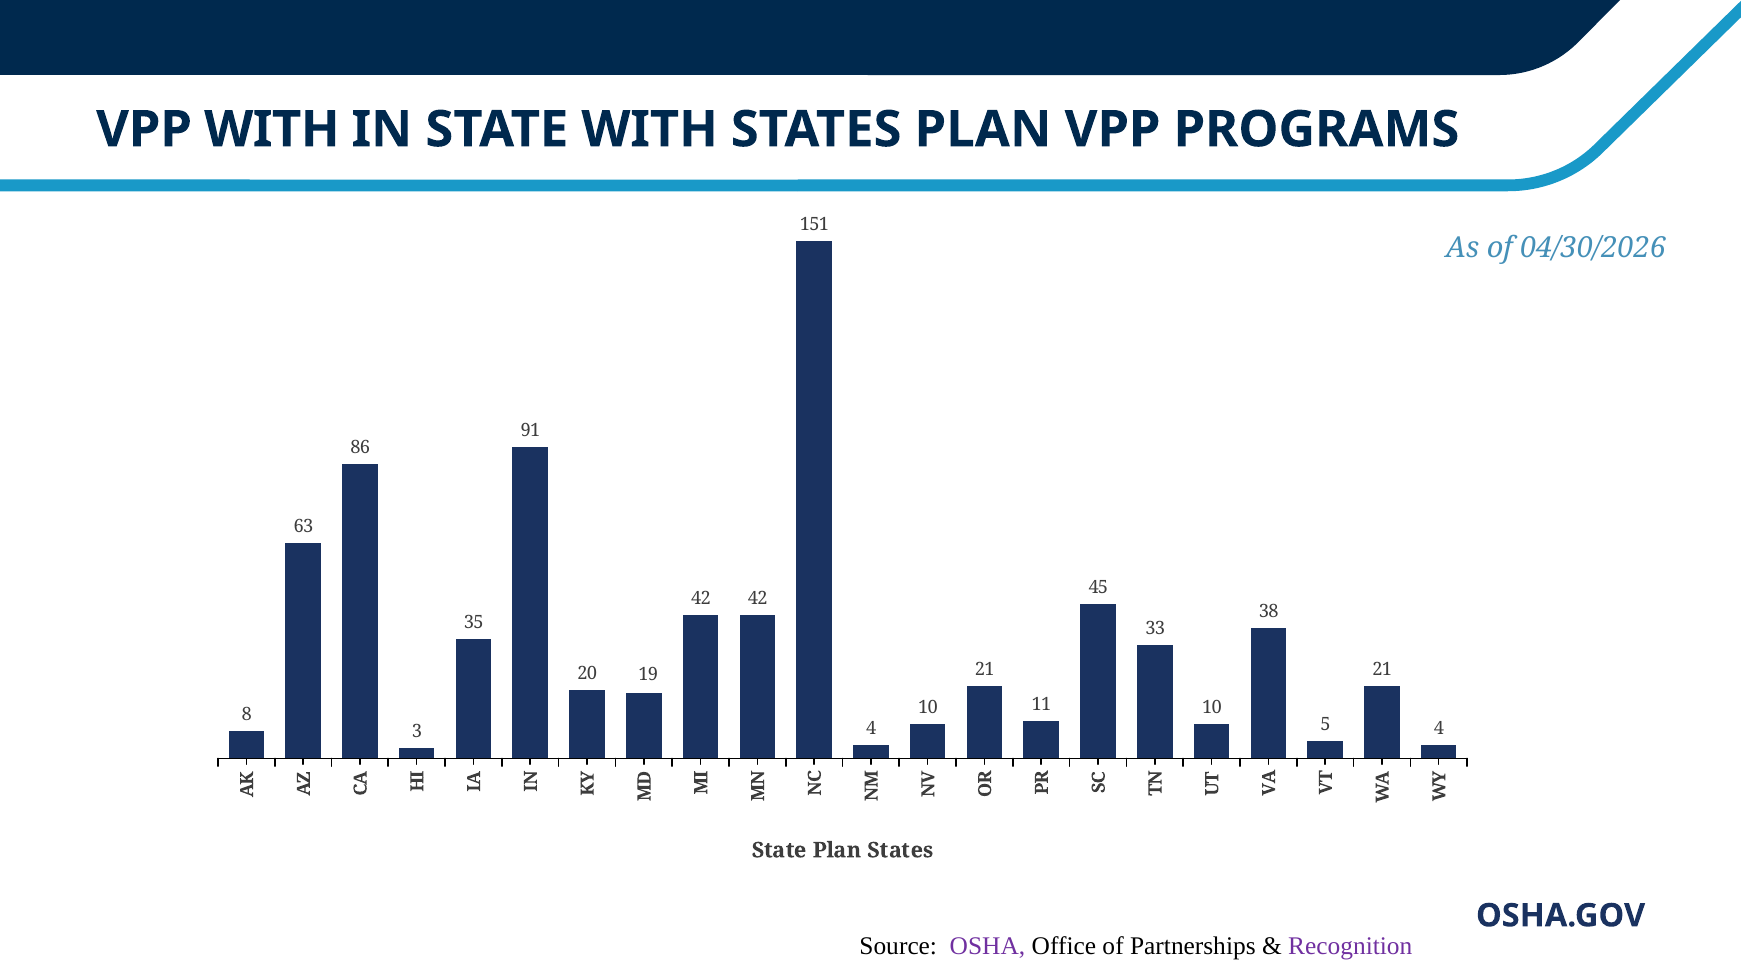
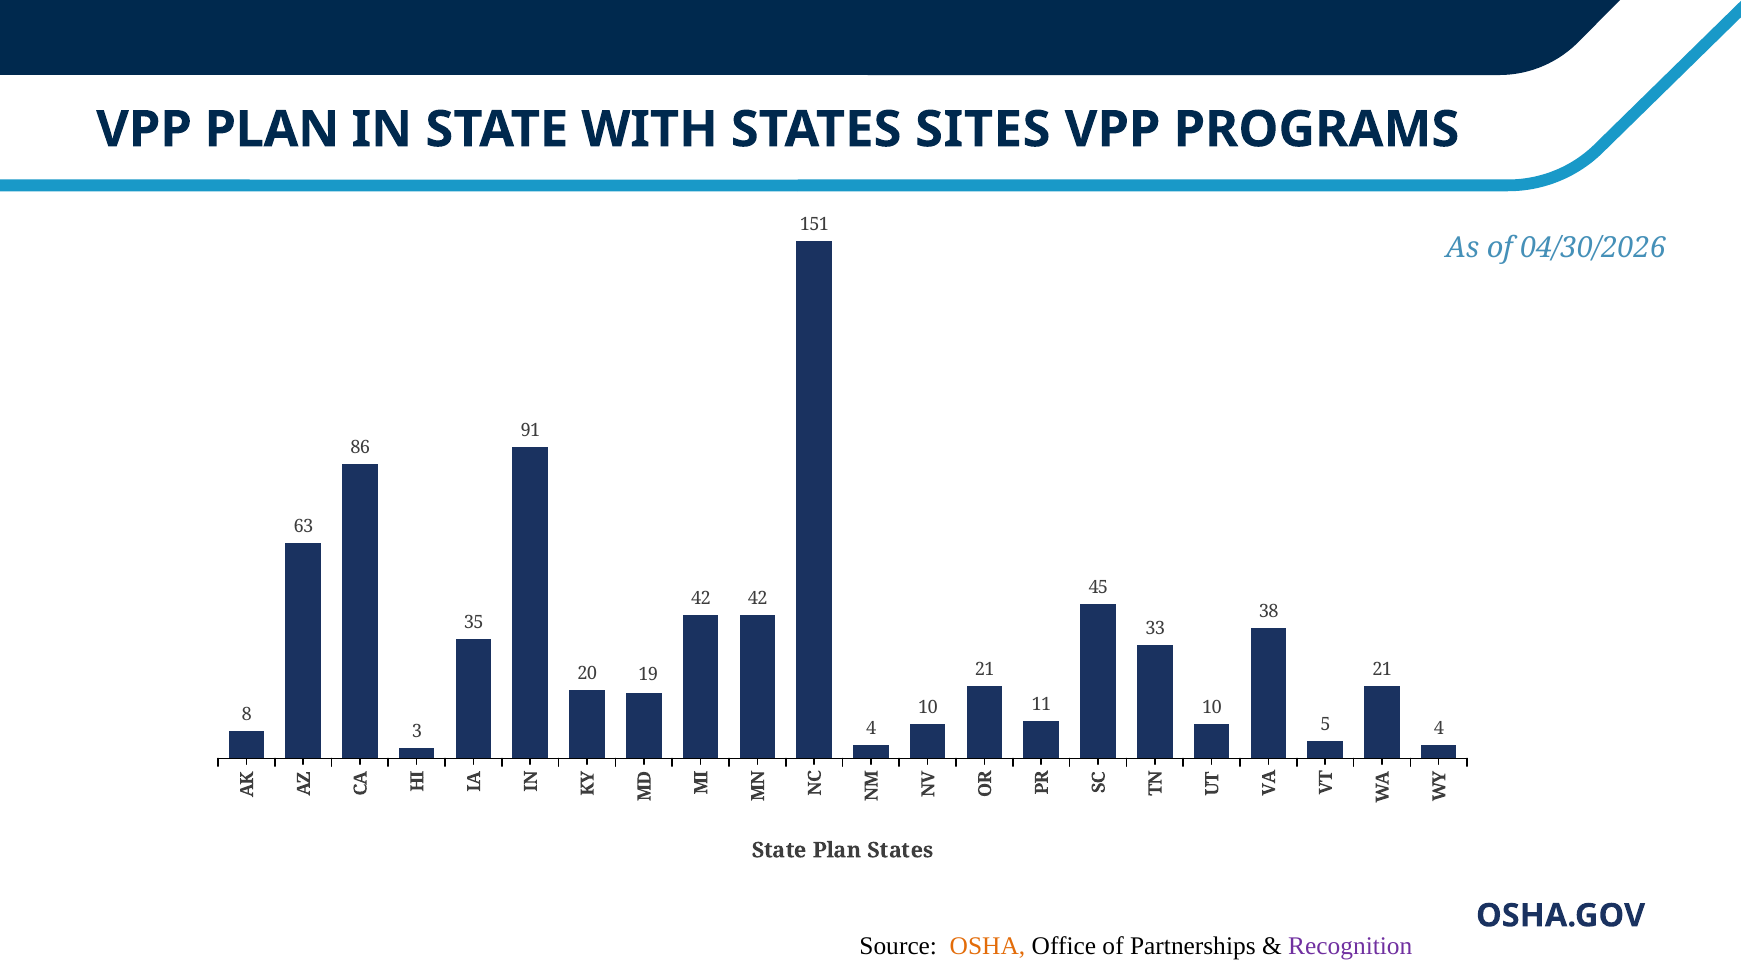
VPP WITH: WITH -> PLAN (272, 130)
STATES PLAN: PLAN -> SITES (983, 130)
OSHA colour: purple -> orange (987, 947)
